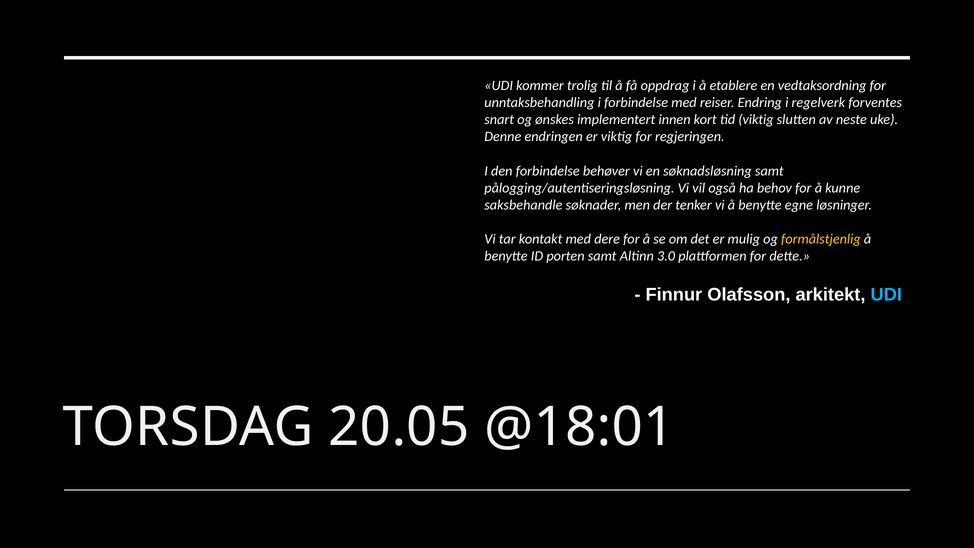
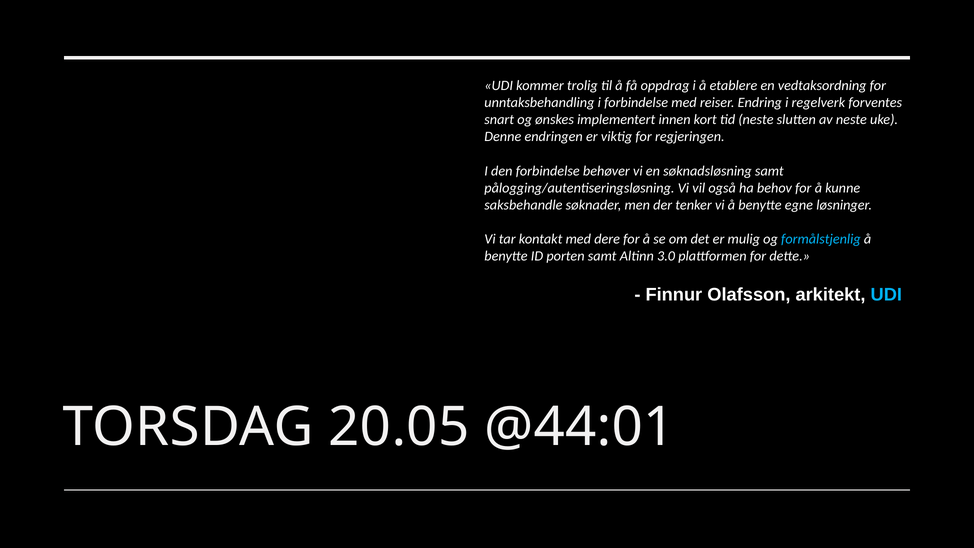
tid viktig: viktig -> neste (756, 120)
formålstjenlig colour: yellow -> light blue (821, 239)
@18:01: @18:01 -> @44:01 (579, 427)
